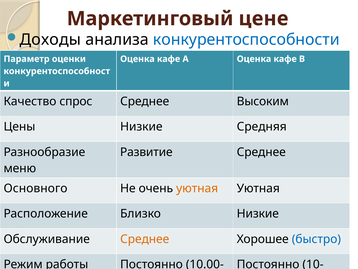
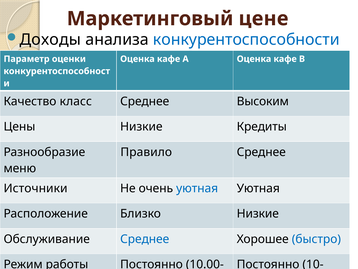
спрос: спрос -> класс (76, 101)
Средняя: Средняя -> Кредиты (262, 127)
Развитие: Развитие -> Правило (146, 152)
Основного: Основного -> Источники (36, 188)
уютная colour: orange -> blue (197, 188)
Среднее colour: orange -> blue (145, 239)
